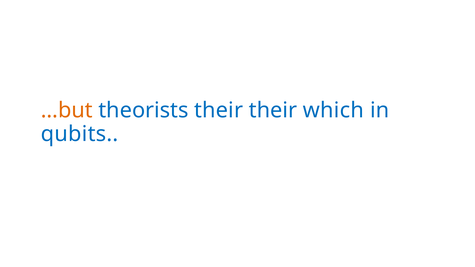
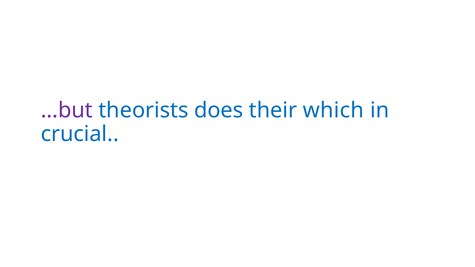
...but colour: orange -> purple (67, 111)
theorists their: their -> does (219, 111)
qubits: qubits -> crucial (80, 134)
